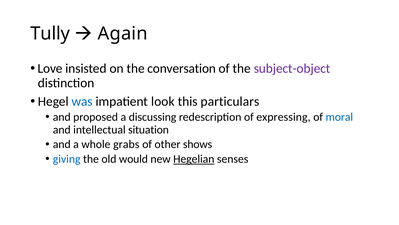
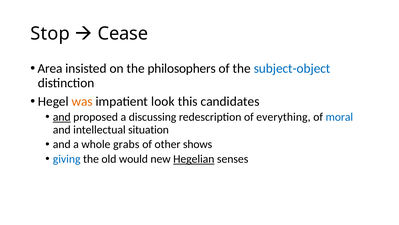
Tully: Tully -> Stop (50, 34)
Again: Again -> Cease (123, 34)
Love: Love -> Area (50, 68)
conversation: conversation -> philosophers (182, 68)
subject-object colour: purple -> blue (292, 68)
was colour: blue -> orange (82, 101)
particulars: particulars -> candidates (230, 101)
and underline: none -> present (62, 117)
expressing: expressing -> everything (283, 117)
